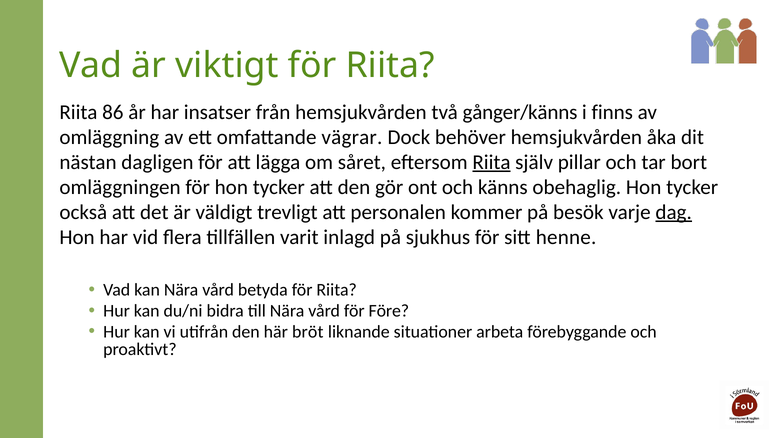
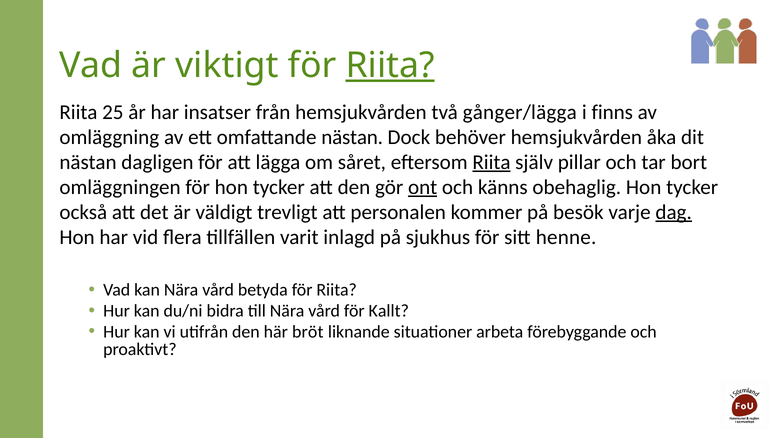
Riita underline: none -> present (390, 65)
86: 86 -> 25 (113, 112)
gånger/känns: gånger/känns -> gånger/lägga (520, 112)
omfattande vägrar: vägrar -> nästan (352, 137)
ont underline: none -> present (423, 187)
Före: Före -> Kallt (389, 311)
